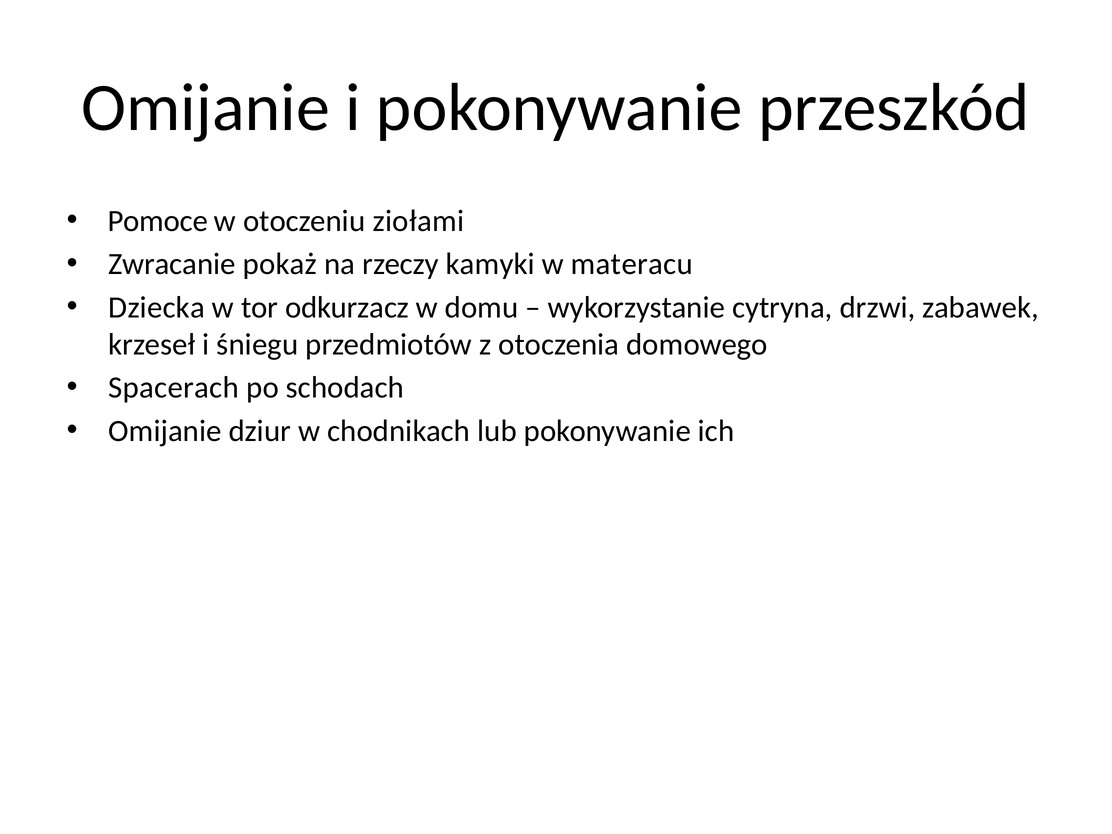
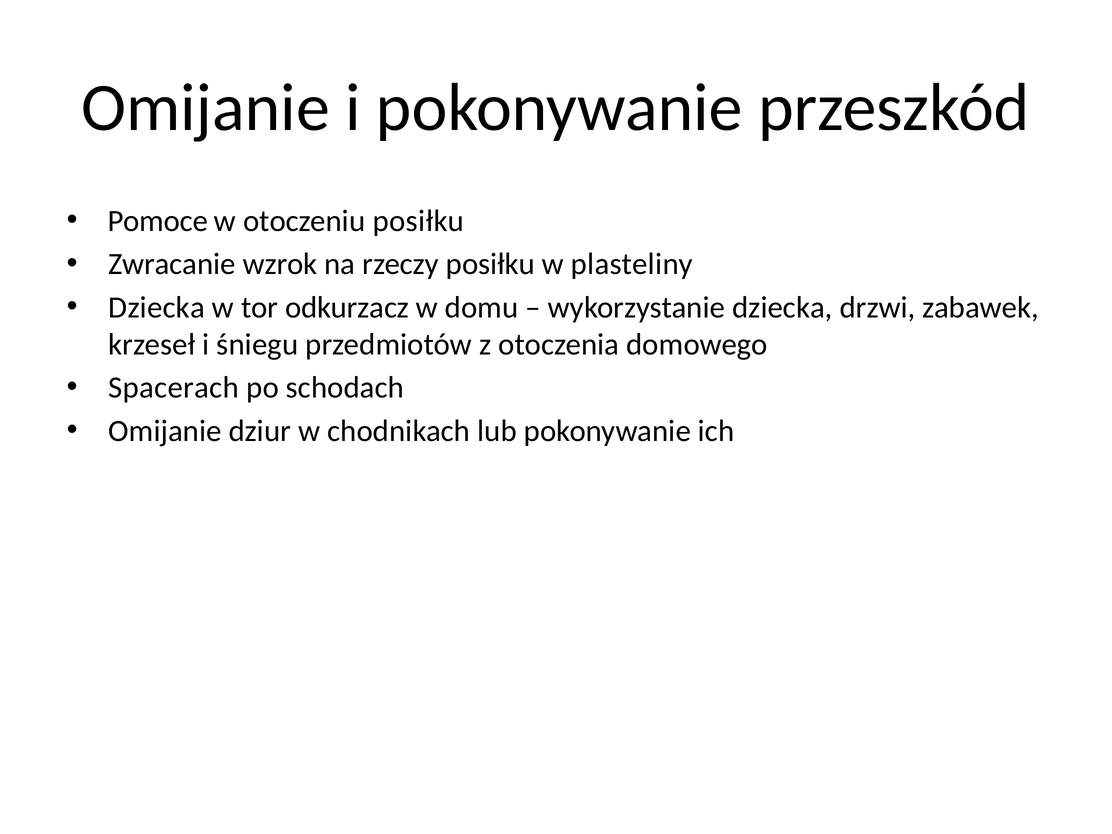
otoczeniu ziołami: ziołami -> posiłku (418, 221)
pokaż: pokaż -> wzrok (280, 264)
rzeczy kamyki: kamyki -> posiłku (490, 264)
materacu: materacu -> plasteliny (632, 264)
wykorzystanie cytryna: cytryna -> dziecka (782, 307)
